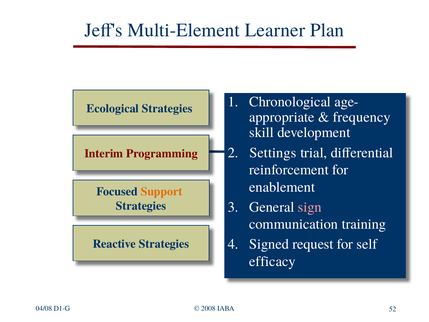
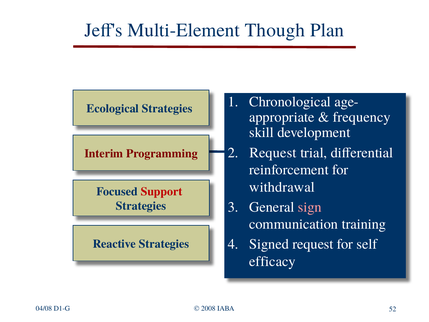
Learner: Learner -> Though (275, 30)
Settings: Settings -> Request (273, 153)
enablement: enablement -> withdrawal (282, 187)
Support colour: orange -> red (162, 191)
